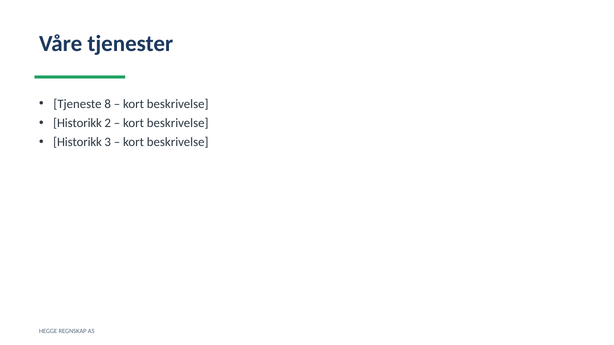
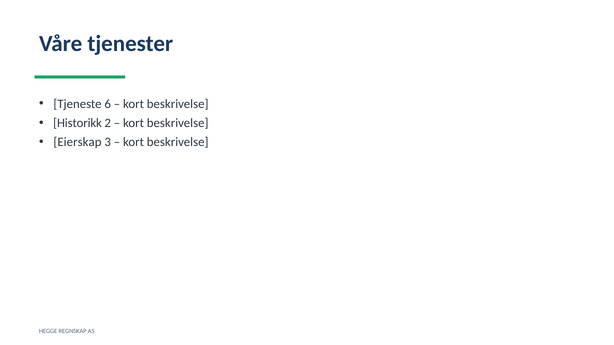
8: 8 -> 6 (108, 104)
Historikk: Historikk -> Eierskap (77, 142)
